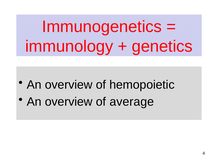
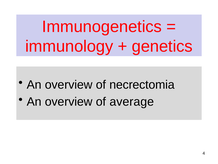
hemopoietic: hemopoietic -> necrectomia (142, 84)
